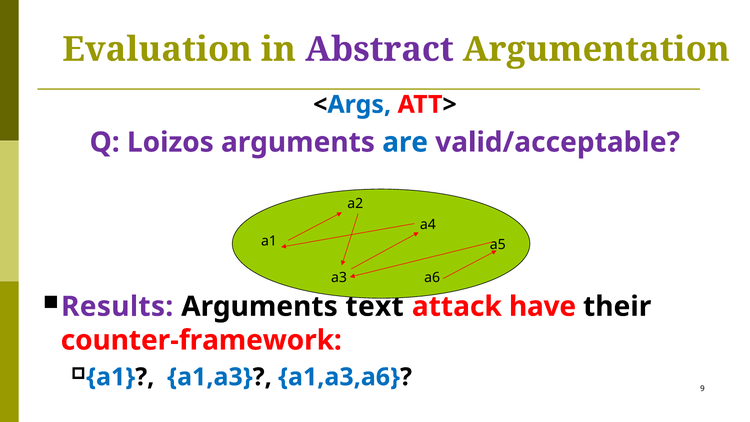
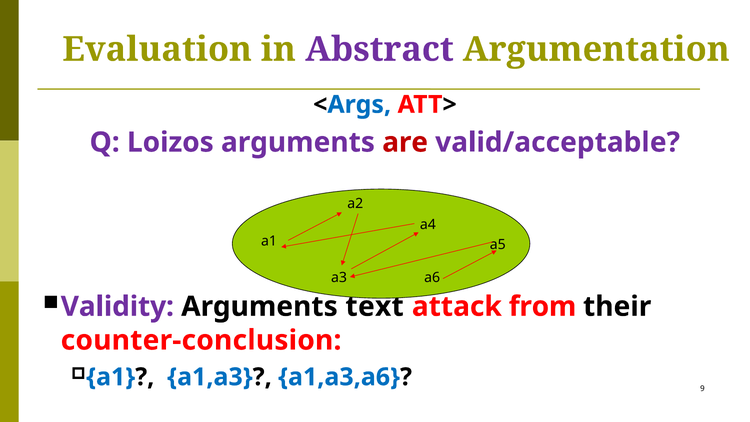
are colour: blue -> red (405, 142)
Results: Results -> Validity (117, 306)
have: have -> from (543, 306)
counter-framework: counter-framework -> counter-conclusion (201, 340)
